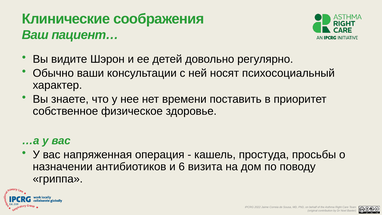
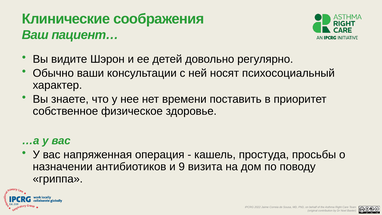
6: 6 -> 9 (182, 167)
